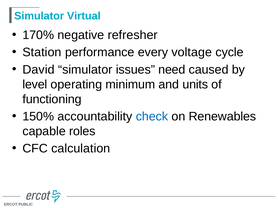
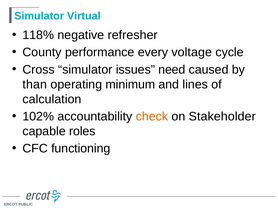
170%: 170% -> 118% (38, 35)
Station: Station -> County (42, 52)
David: David -> Cross (39, 70)
level: level -> than (35, 85)
units: units -> lines (195, 85)
functioning: functioning -> calculation (52, 99)
150%: 150% -> 102% (38, 117)
check colour: blue -> orange (152, 117)
Renewables: Renewables -> Stakeholder (222, 117)
calculation: calculation -> functioning (81, 149)
